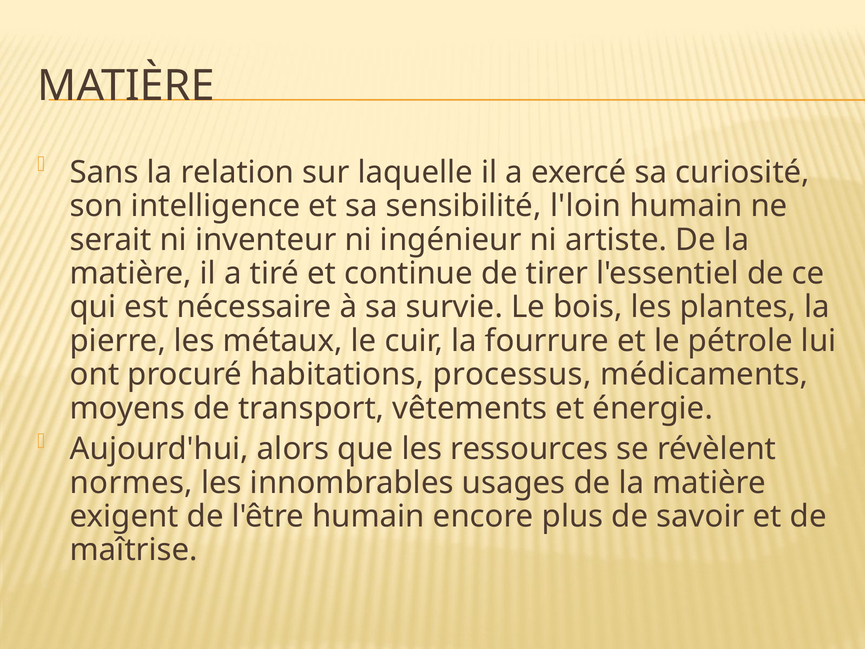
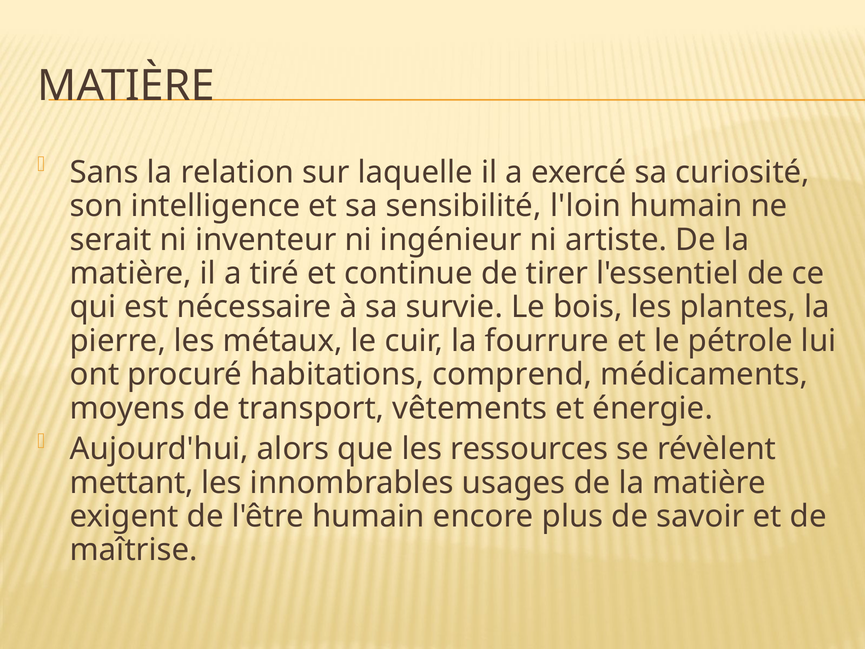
processus: processus -> comprend (512, 374)
normes: normes -> mettant (132, 483)
